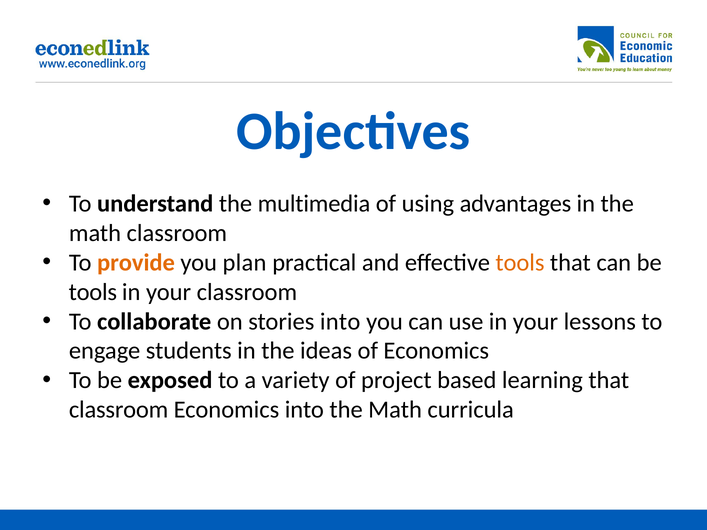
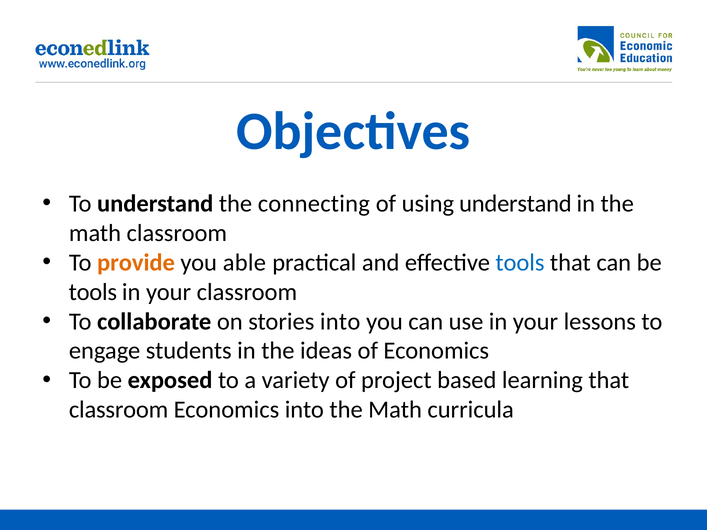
multimedia: multimedia -> connecting (314, 204)
using advantages: advantages -> understand (515, 204)
plan: plan -> able (244, 263)
tools colour: orange -> blue (520, 263)
